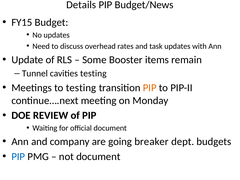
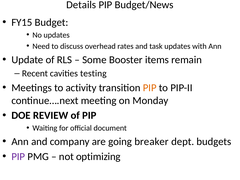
Tunnel: Tunnel -> Recent (35, 73)
to testing: testing -> activity (81, 88)
PIP colour: blue -> purple (18, 157)
not document: document -> optimizing (98, 157)
